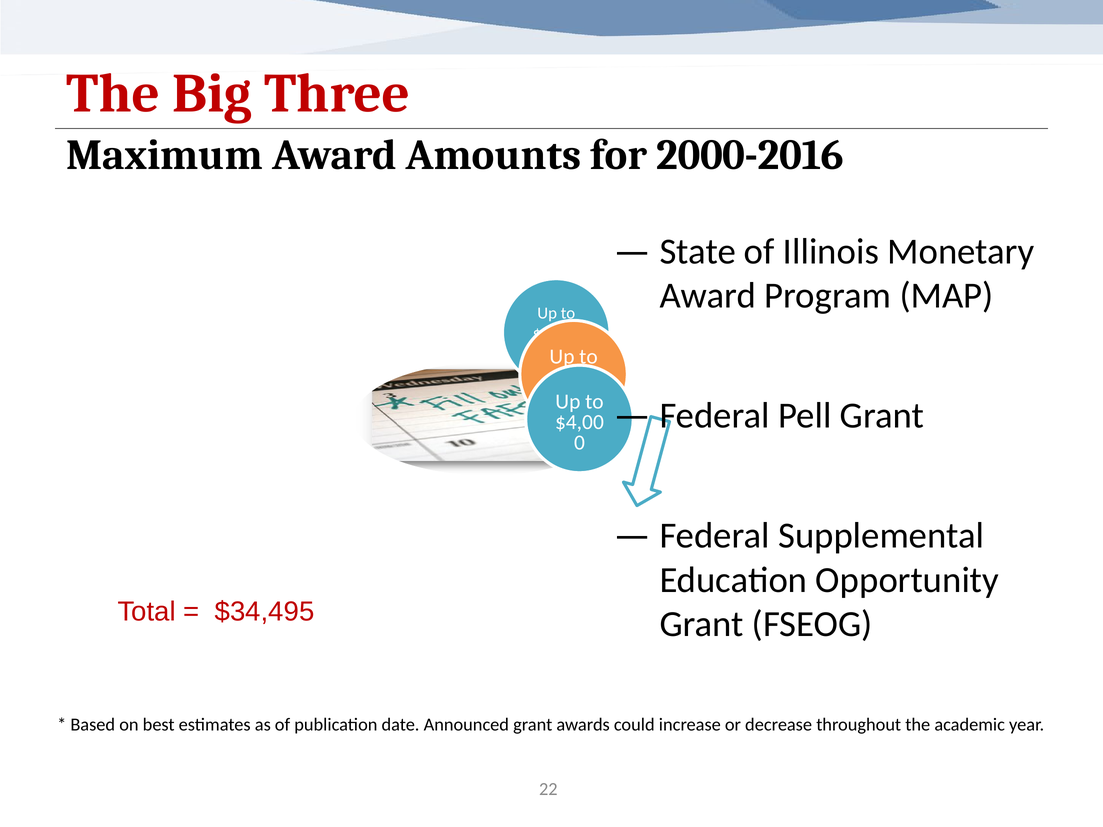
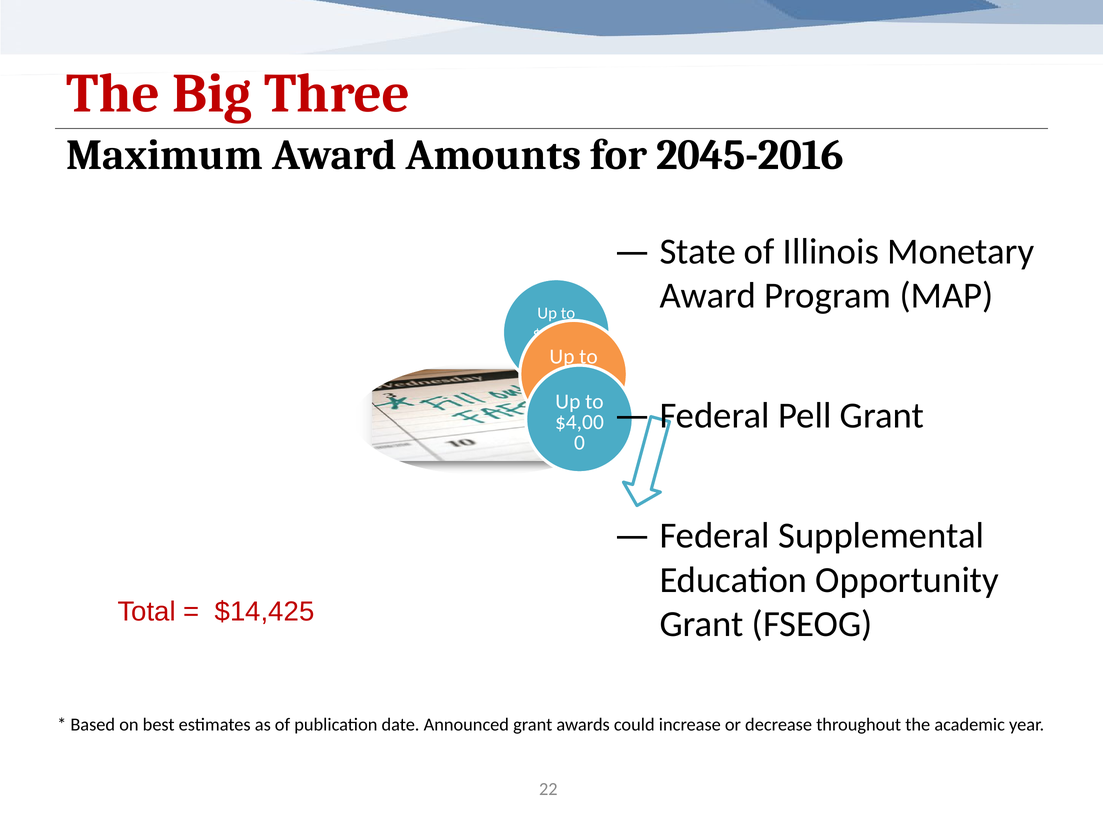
2000-2016: 2000-2016 -> 2045-2016 (750, 155)
$34,495: $34,495 -> $14,425 (265, 612)
